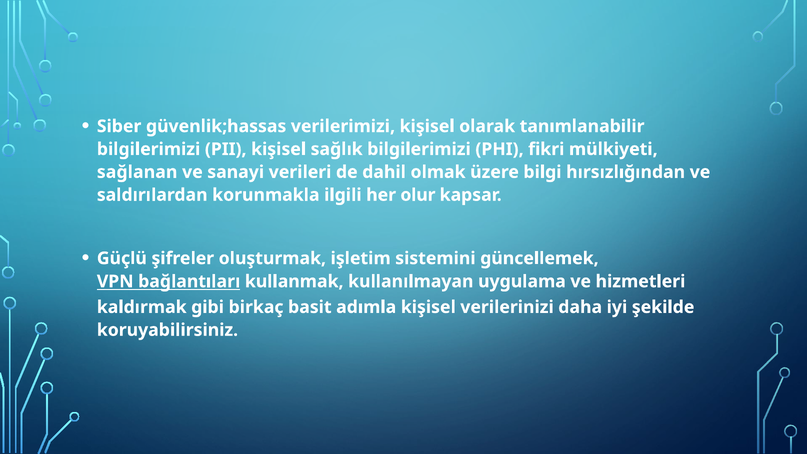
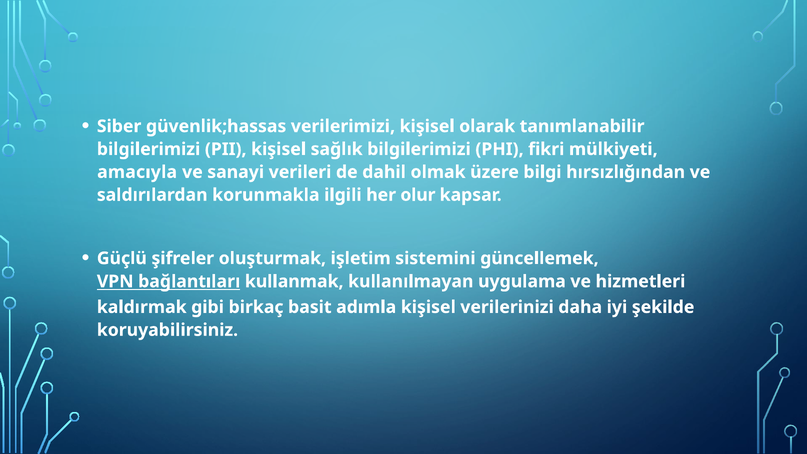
sağlanan: sağlanan -> amacıyla (137, 172)
